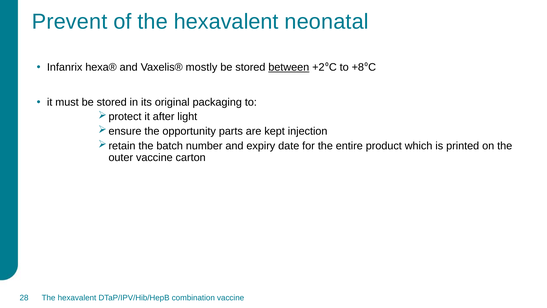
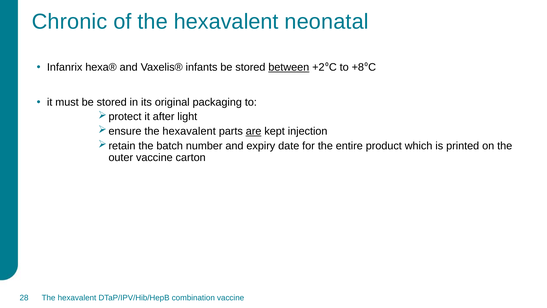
Prevent: Prevent -> Chronic (70, 22)
mostly: mostly -> infants (202, 67)
opportunity: opportunity -> hexavalent (189, 131)
are underline: none -> present (254, 131)
